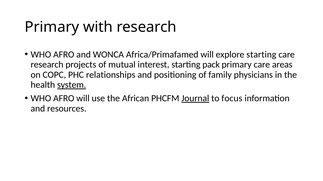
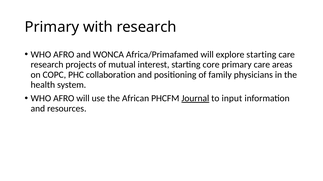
pack: pack -> core (211, 65)
relationships: relationships -> collaboration (111, 75)
system underline: present -> none (72, 85)
focus: focus -> input (232, 99)
